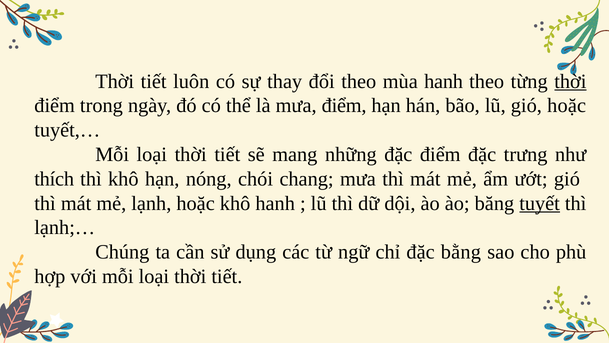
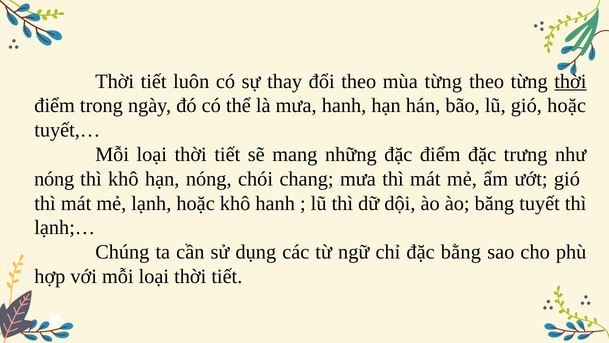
mùa hanh: hanh -> từng (443, 81)
mưa điểm: điểm -> hanh (344, 106)
thích: thích -> nóng (54, 179)
tuyết underline: present -> none (540, 203)
